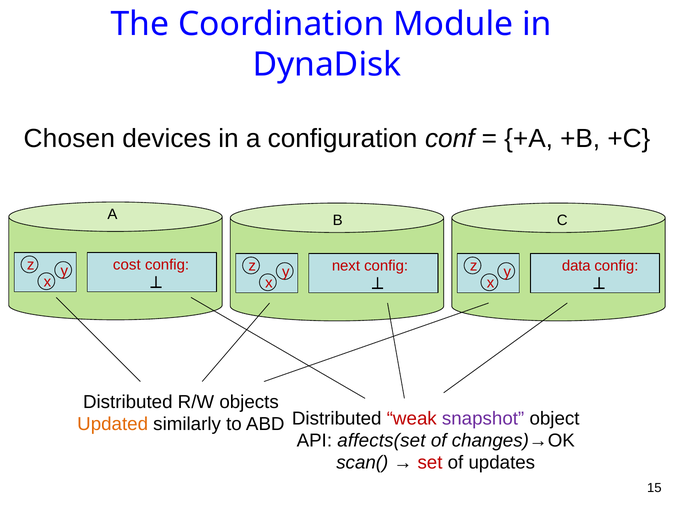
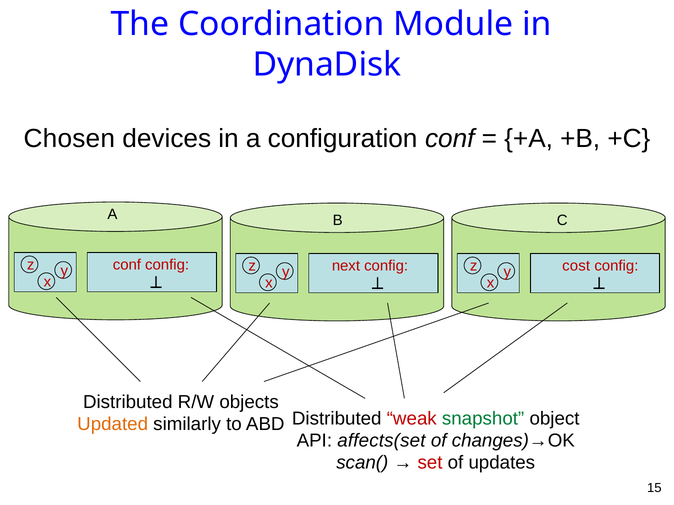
y cost: cost -> conf (127, 265)
data: data -> cost (576, 266)
snapshot colour: purple -> green (483, 419)
